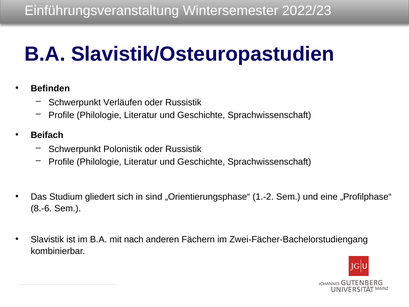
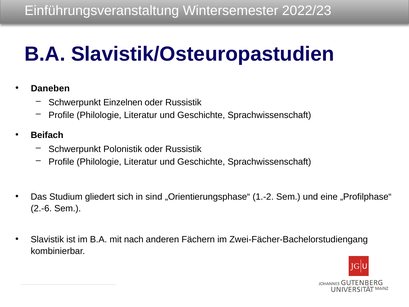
Befinden: Befinden -> Daneben (50, 88)
Verläufen: Verläufen -> Einzelnen (123, 102)
8.-6: 8.-6 -> 2.-6 (41, 208)
